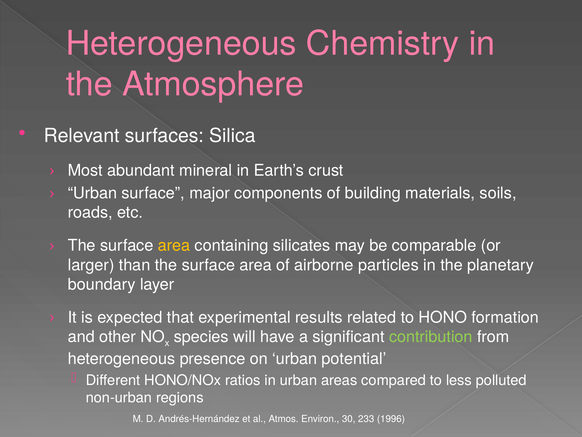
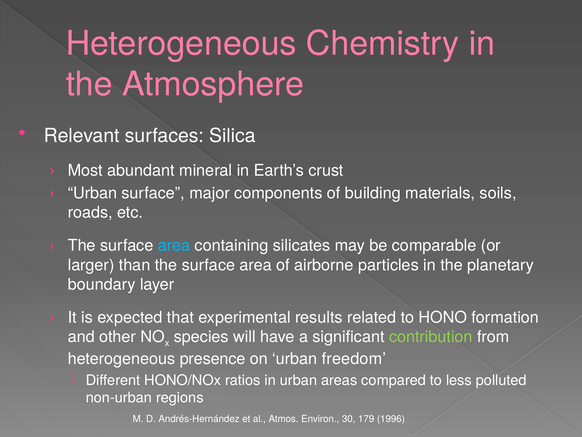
area colour: yellow -> light blue (174, 245)
potential: potential -> freedom (354, 359)
233: 233 -> 179 (366, 418)
